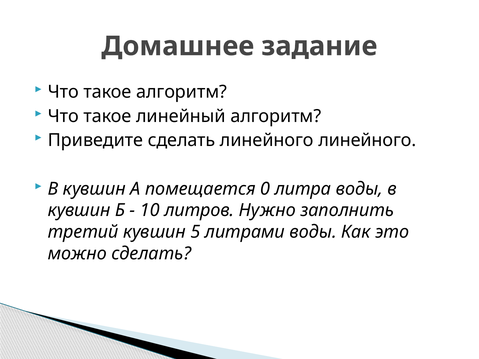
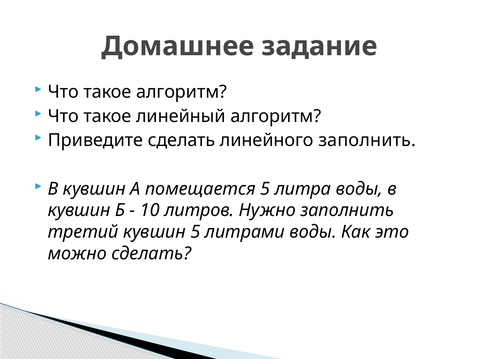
линейного линейного: линейного -> заполнить (367, 140)
помещается 0: 0 -> 5 (265, 189)
